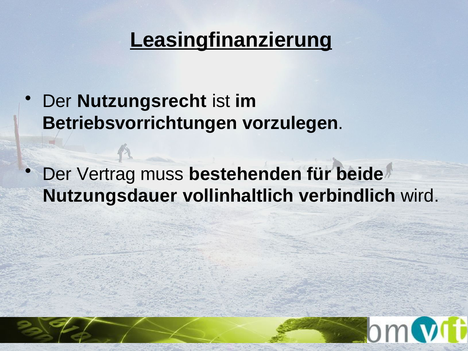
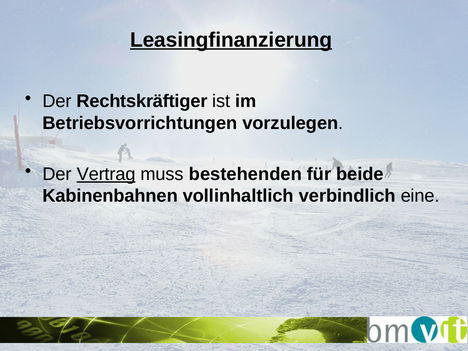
Nutzungsrecht: Nutzungsrecht -> Rechtskräftiger (142, 101)
Vertrag underline: none -> present (106, 174)
Nutzungsdauer: Nutzungsdauer -> Kabinenbahnen (110, 196)
wird: wird -> eine (420, 196)
